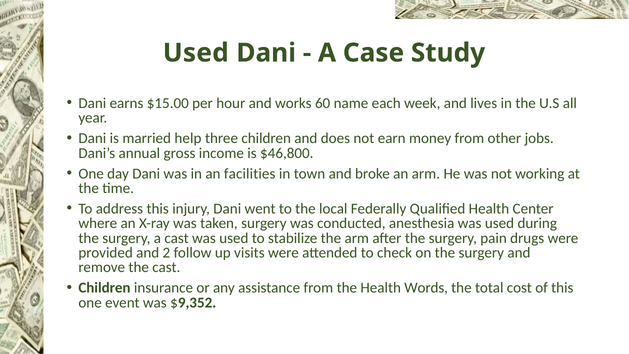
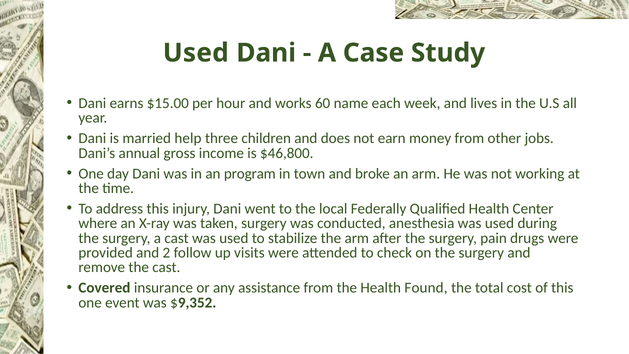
facilities: facilities -> program (250, 174)
Children: Children -> Covered (104, 288)
Words: Words -> Found (426, 288)
